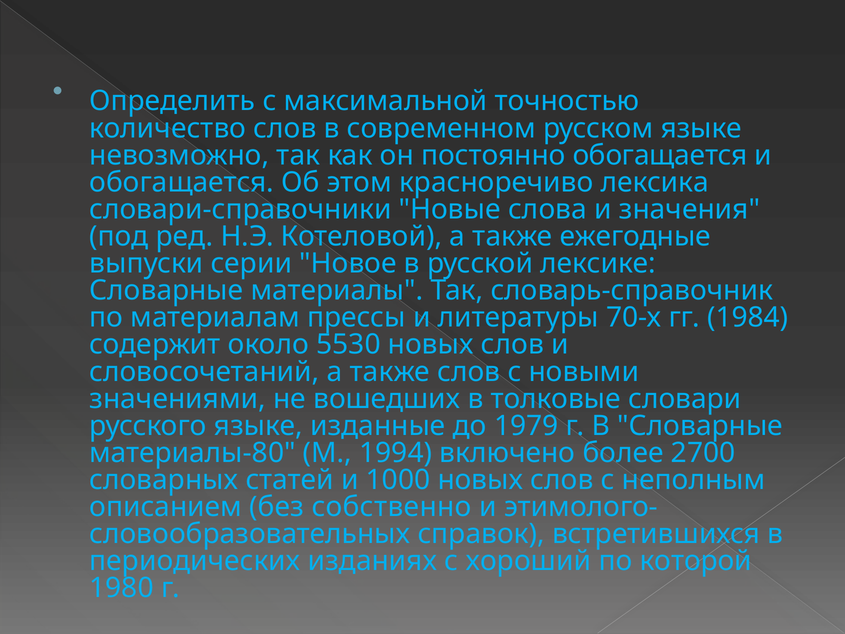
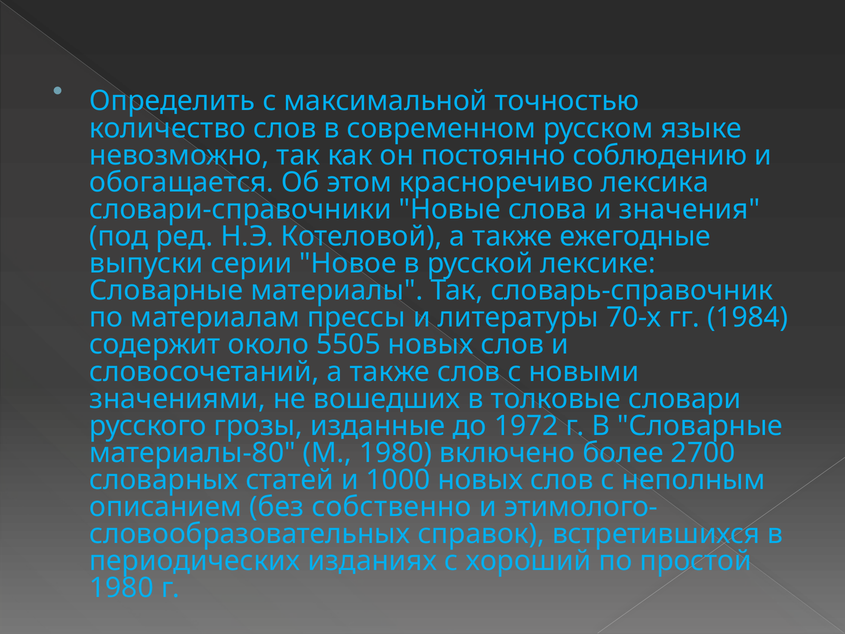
постоянно обогащается: обогащается -> соблюдению (660, 155)
5530: 5530 -> 5505 (348, 345)
русского языке: языке -> грозы (258, 426)
1979: 1979 -> 1972 (526, 426)
М 1994: 1994 -> 1980 (396, 453)
которой: которой -> простой (696, 561)
